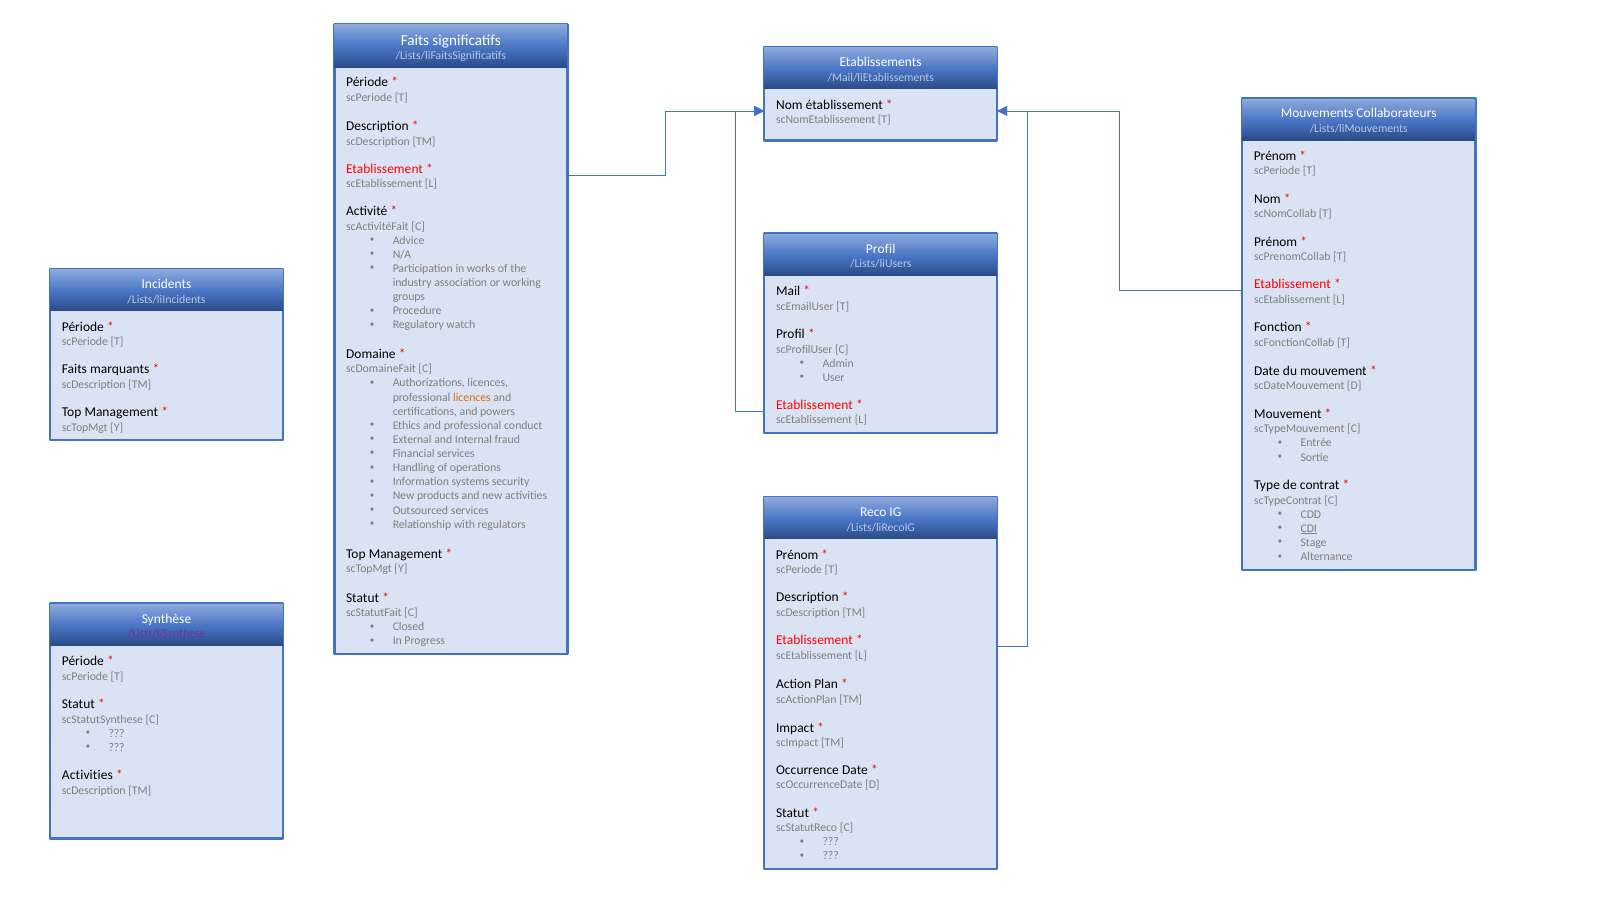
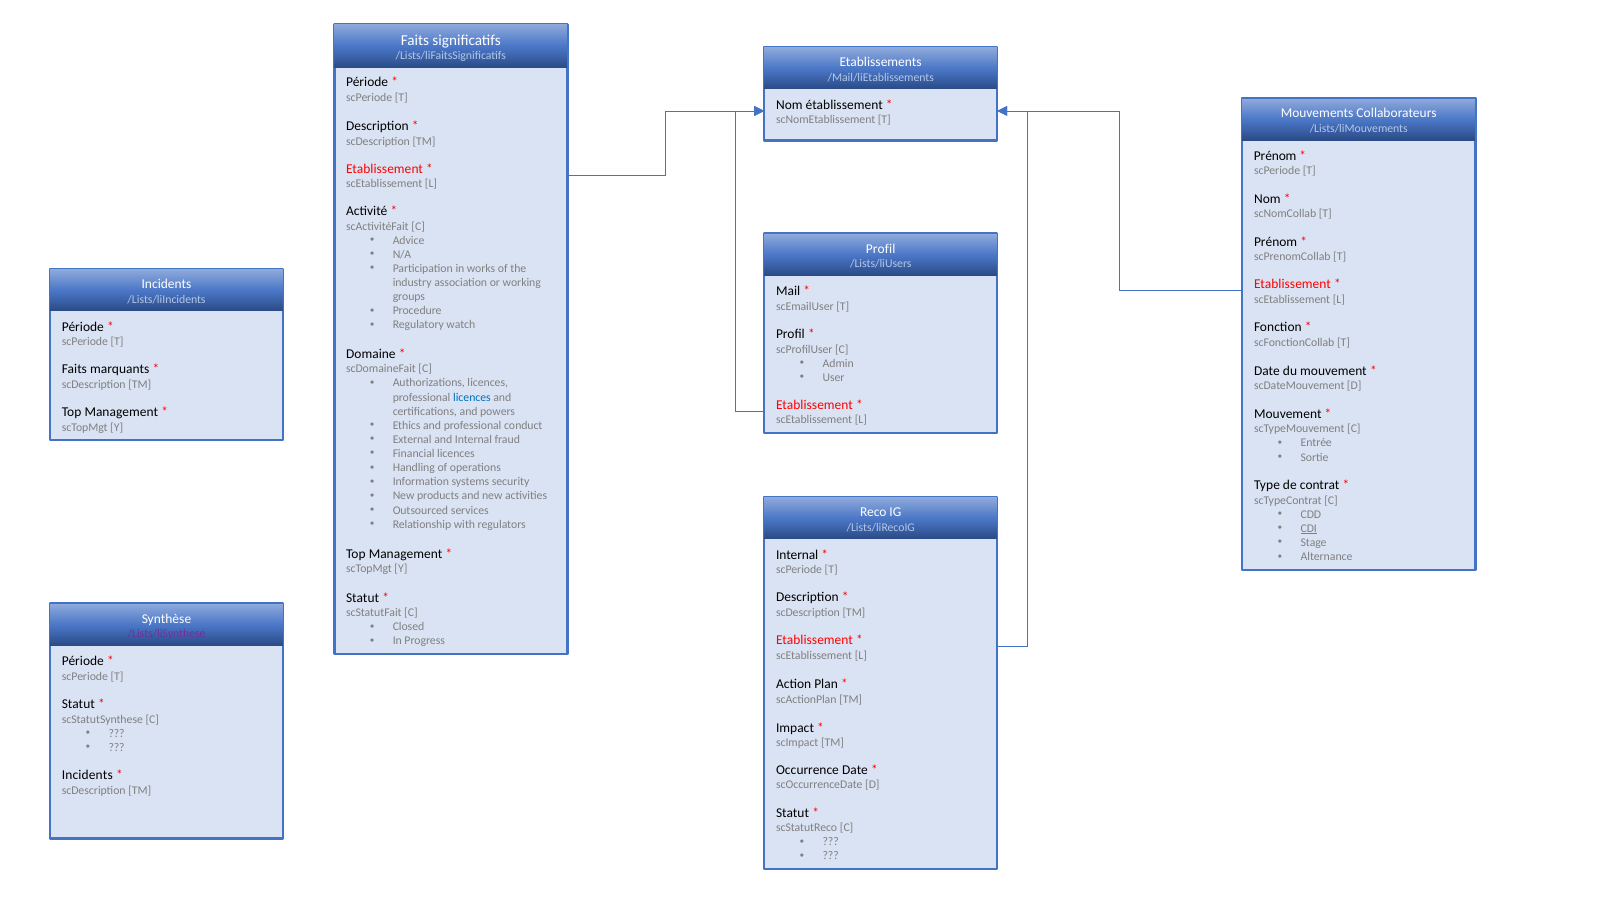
licences colour: orange -> blue (472, 397)
Financial services: services -> licences (456, 454)
Prénom: Prénom -> Internal (797, 555)
Activities: Activities -> Incidents (87, 775)
